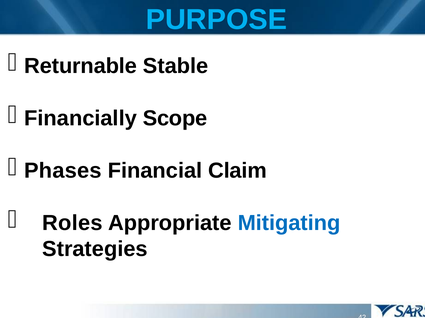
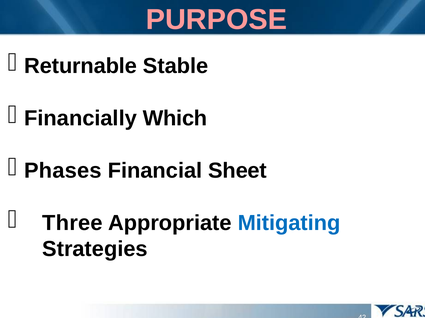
PURPOSE colour: light blue -> pink (216, 20)
Scope: Scope -> Which (175, 119)
Claim: Claim -> Sheet (238, 171)
Roles: Roles -> Three (72, 224)
